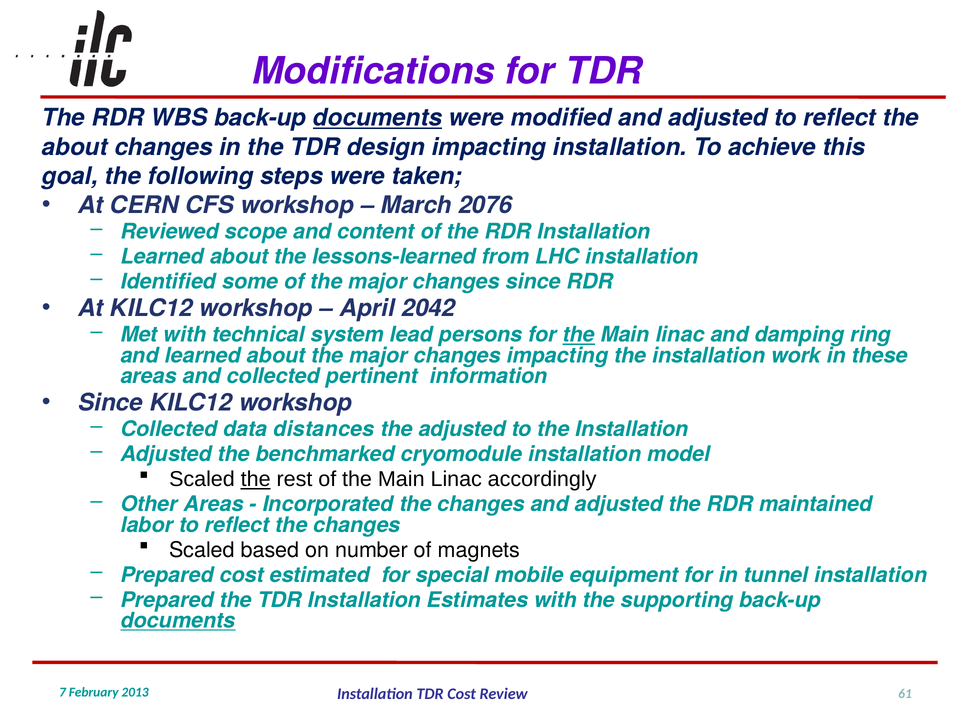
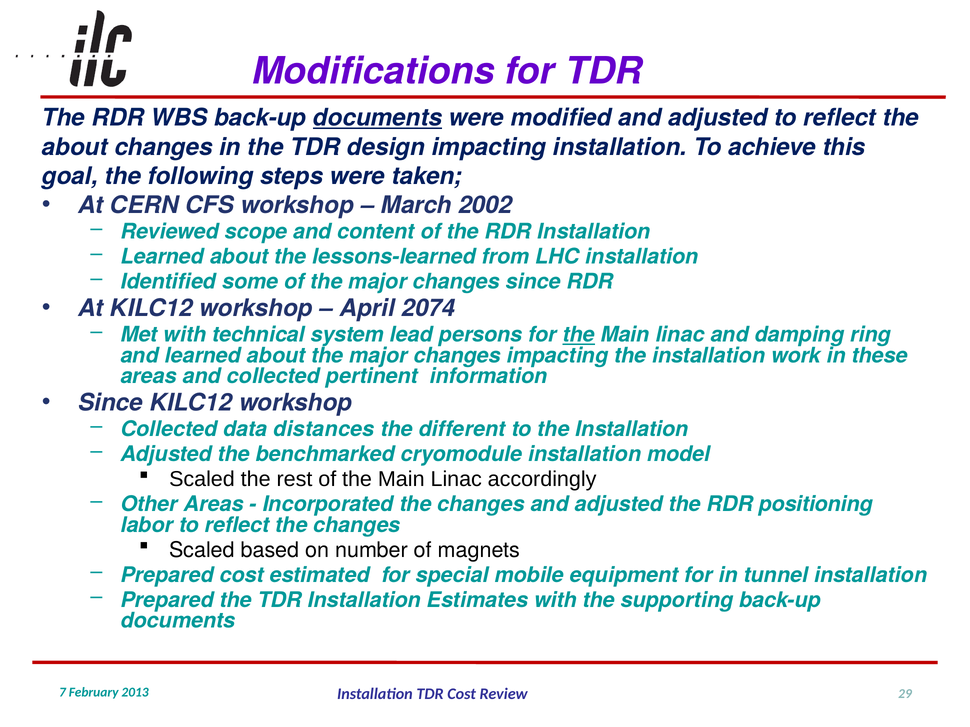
2076: 2076 -> 2002 (485, 205)
2042: 2042 -> 2074 (428, 309)
the adjusted: adjusted -> different (462, 430)
the underline: present -> none (256, 480)
maintained: maintained -> positioning (816, 505)
documents underline: present -> none (178, 621)
61: 61 -> 29 (905, 694)
